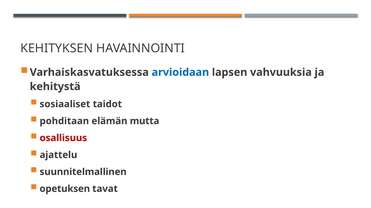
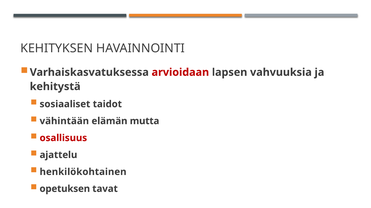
arvioidaan colour: blue -> red (180, 73)
pohditaan: pohditaan -> vähintään (64, 121)
suunnitelmallinen: suunnitelmallinen -> henkilökohtainen (83, 172)
